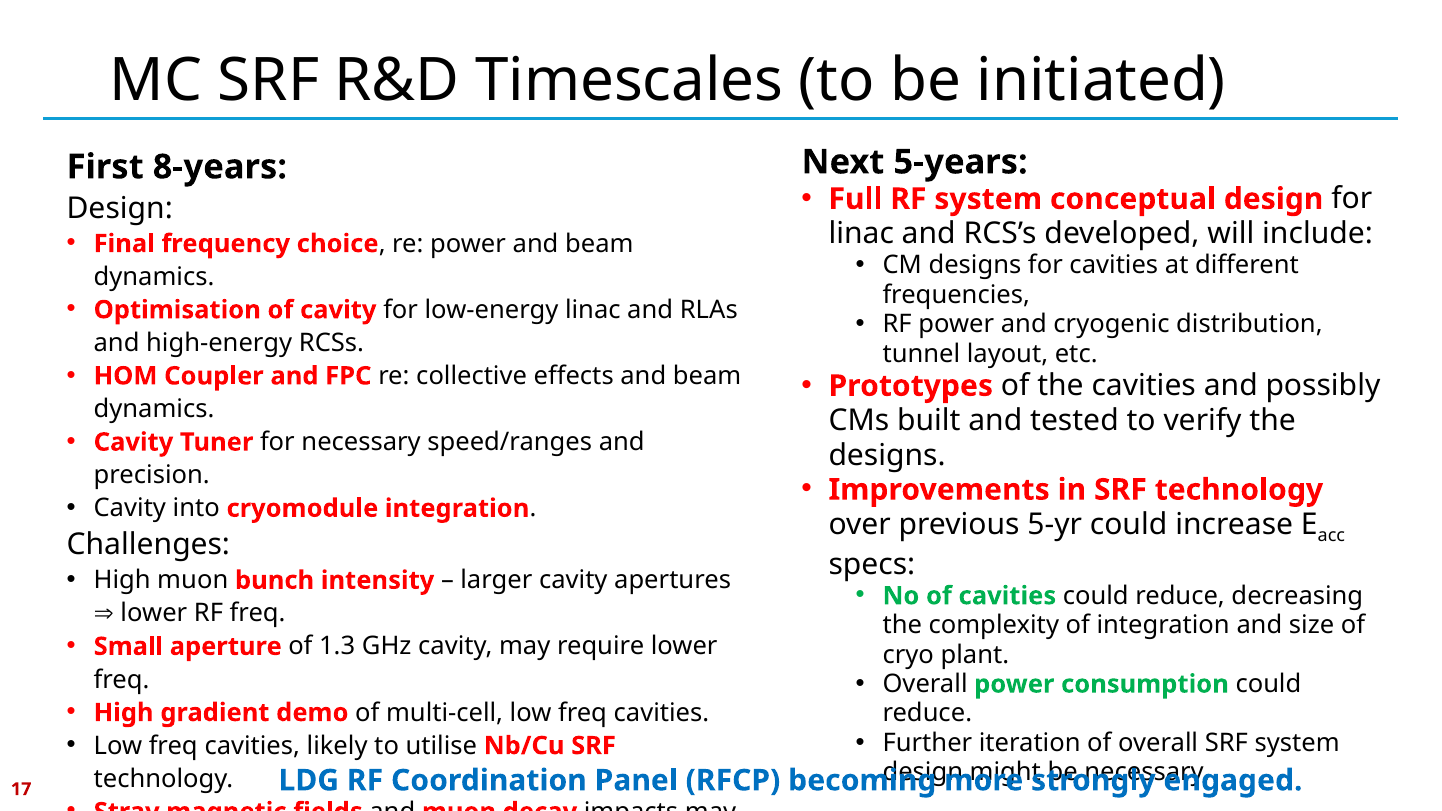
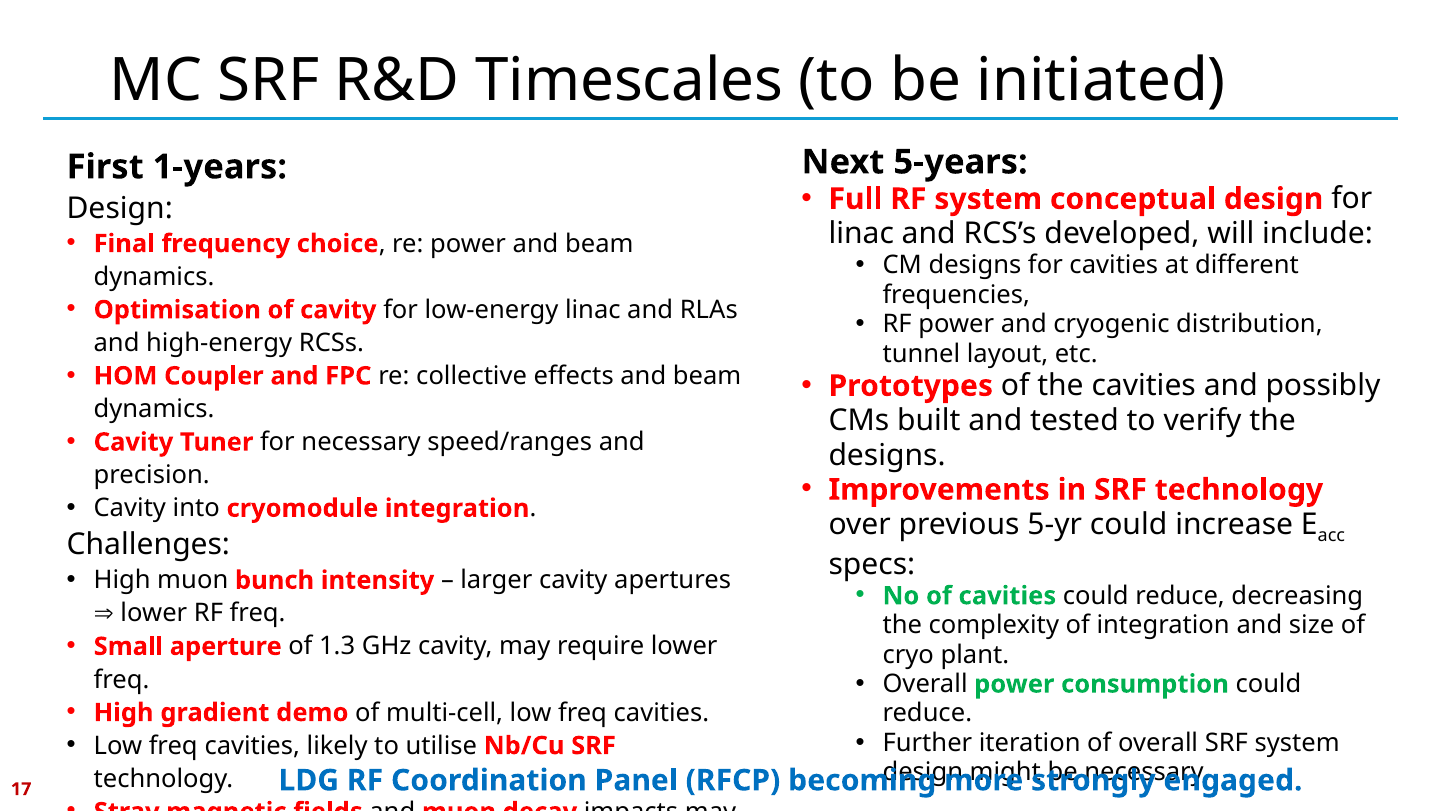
8-years: 8-years -> 1-years (220, 167)
